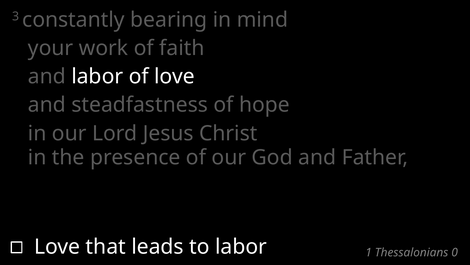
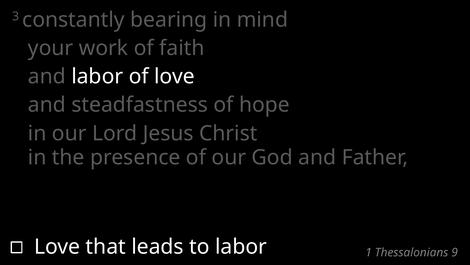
0: 0 -> 9 (455, 252)
